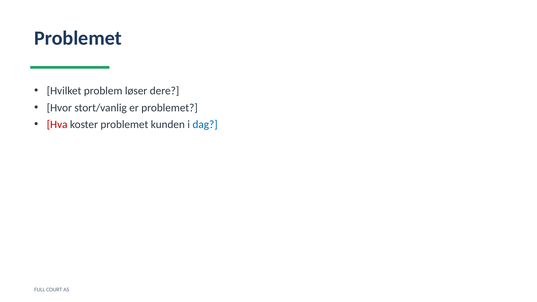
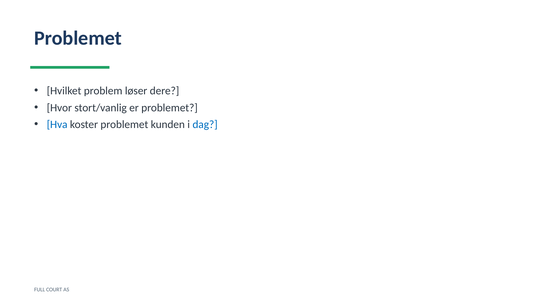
Hva colour: red -> blue (57, 125)
